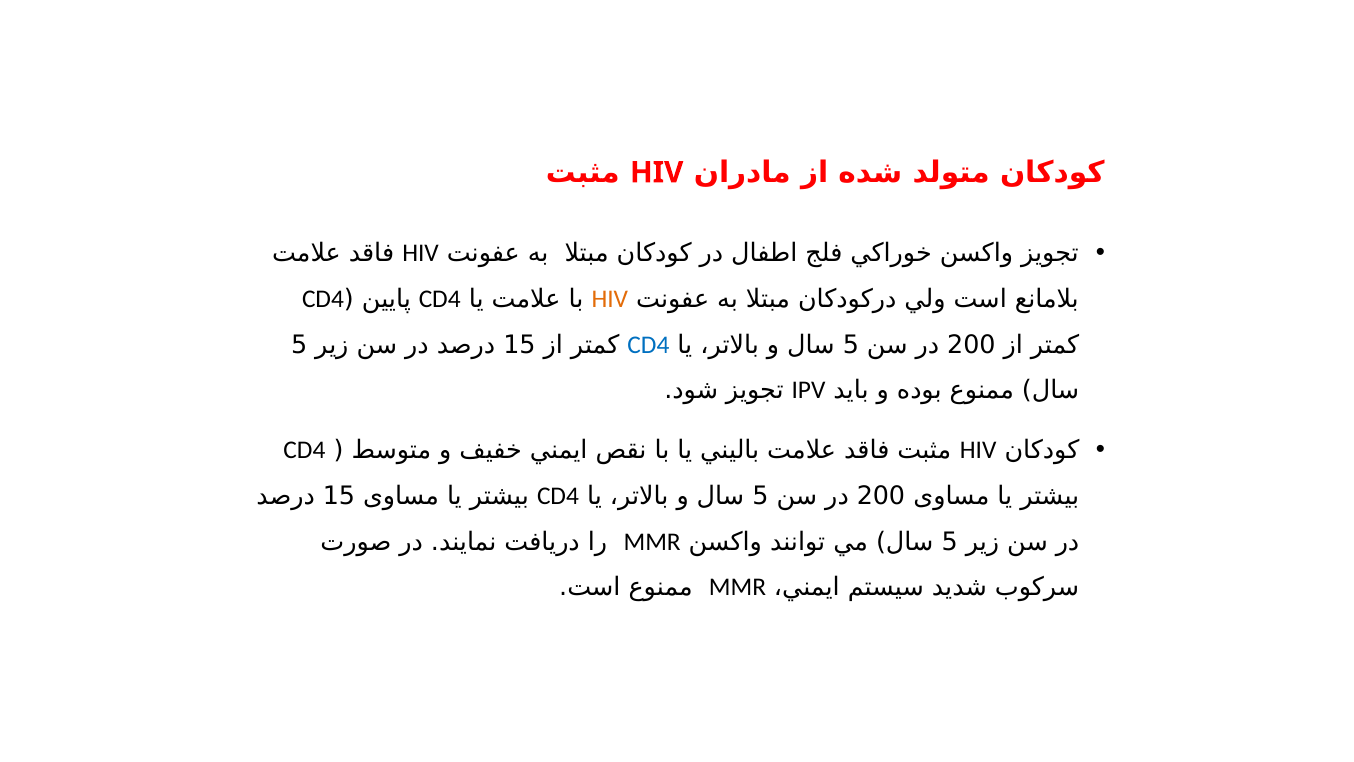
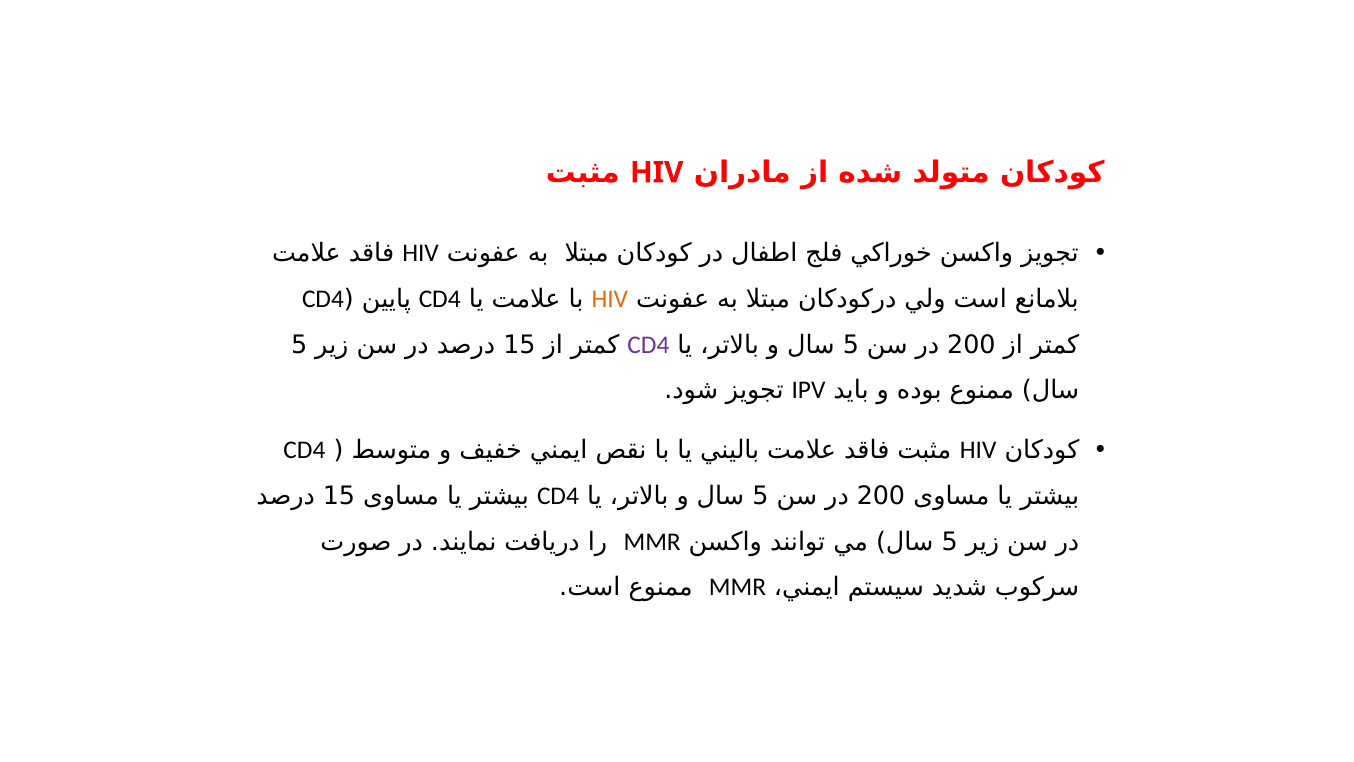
CD4 colour: blue -> purple (648, 345)
